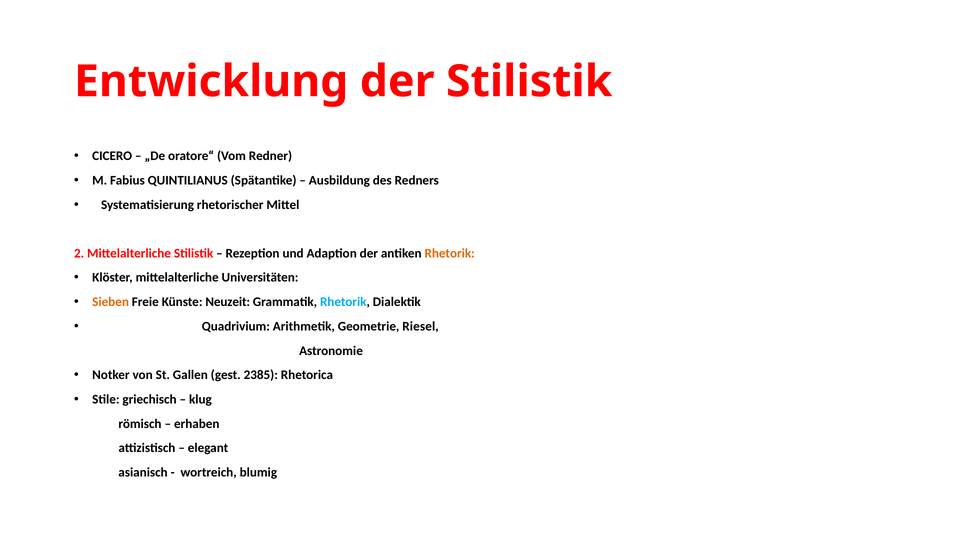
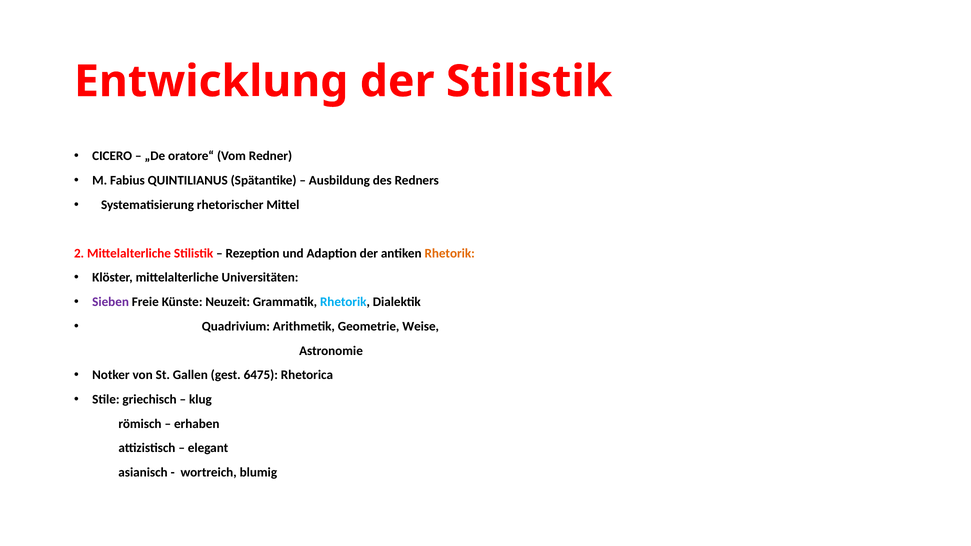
Sieben colour: orange -> purple (111, 302)
Riesel: Riesel -> Weise (421, 326)
2385: 2385 -> 6475 (261, 375)
